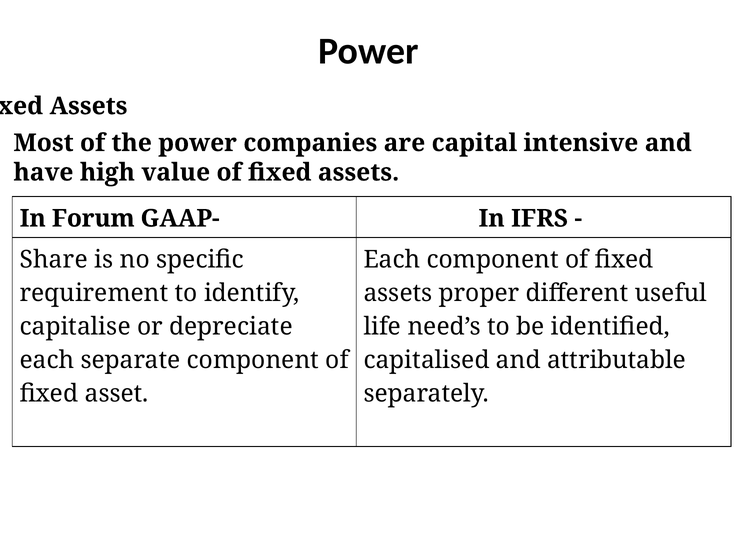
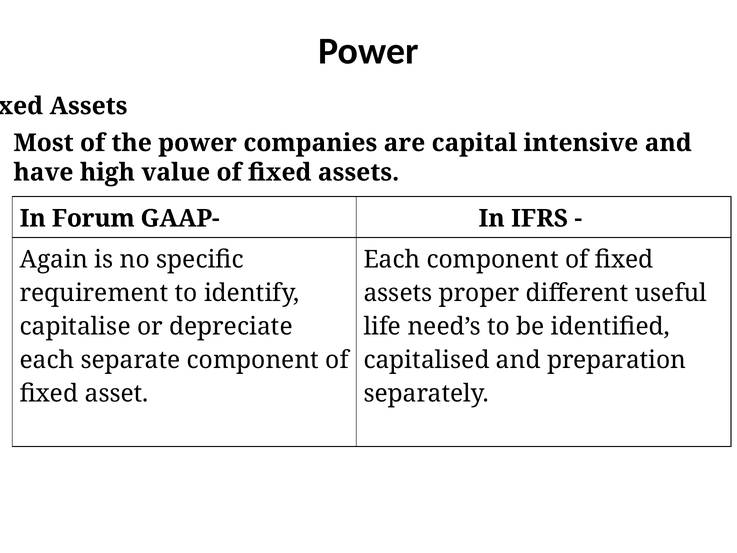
Share: Share -> Again (54, 259)
attributable: attributable -> preparation (617, 360)
